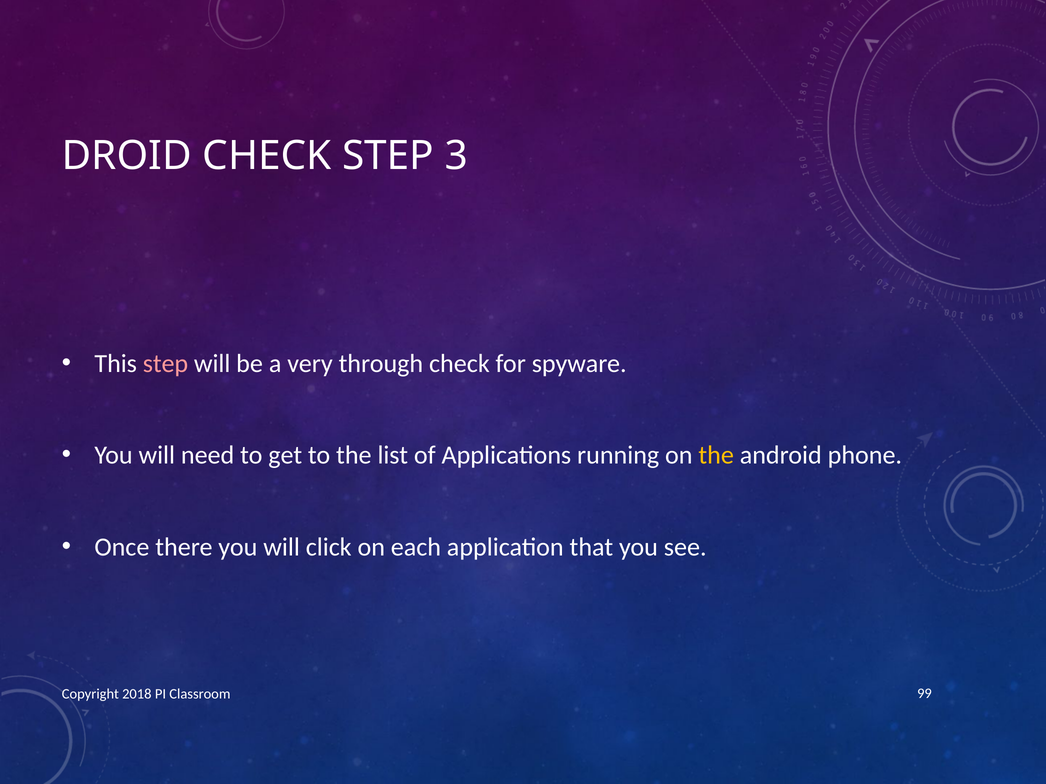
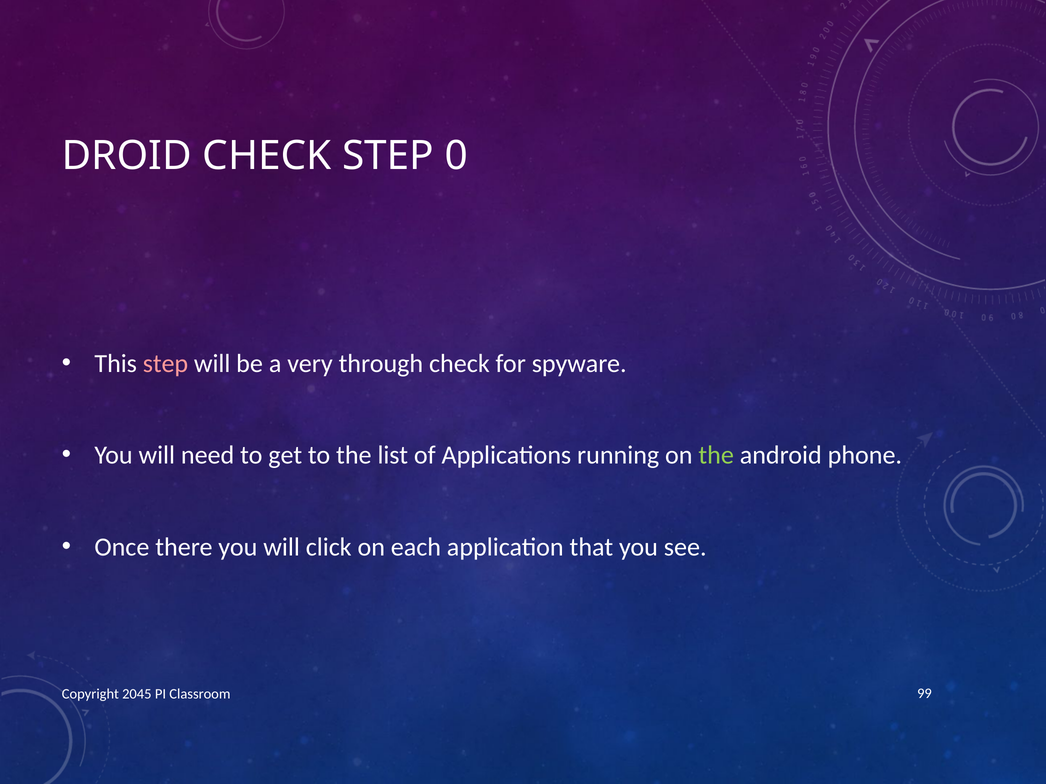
3: 3 -> 0 (456, 156)
the colour: yellow -> light green (716, 456)
2018: 2018 -> 2045 (137, 694)
